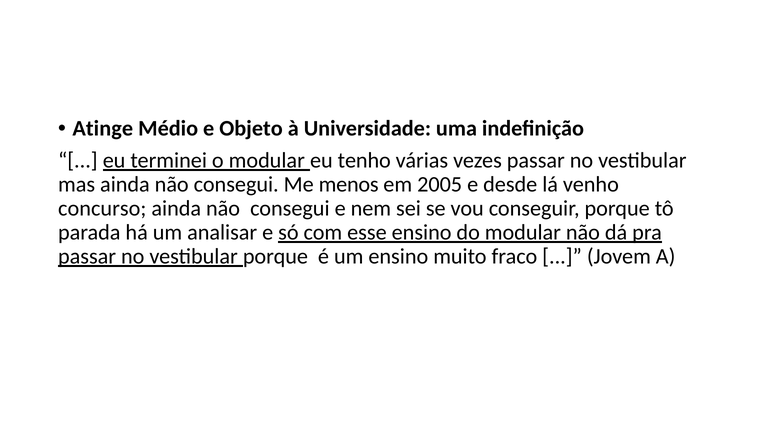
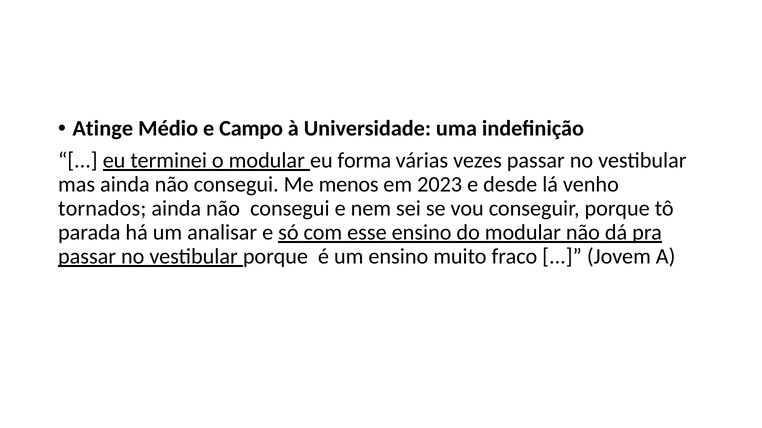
Objeto: Objeto -> Campo (251, 129)
tenho: tenho -> forma (364, 161)
2005: 2005 -> 2023 (440, 185)
concurso: concurso -> tornados (102, 209)
